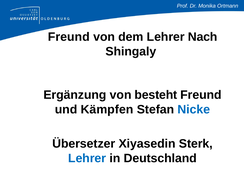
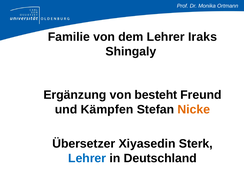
Freund: Freund -> Familie (69, 37)
Nach: Nach -> Iraks (203, 37)
Nicke colour: blue -> orange (194, 110)
